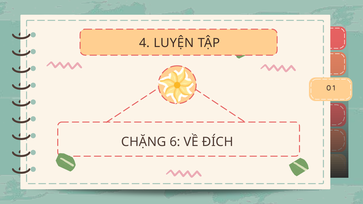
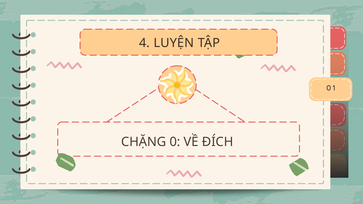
CHẶNG 6: 6 -> 0 (175, 142)
